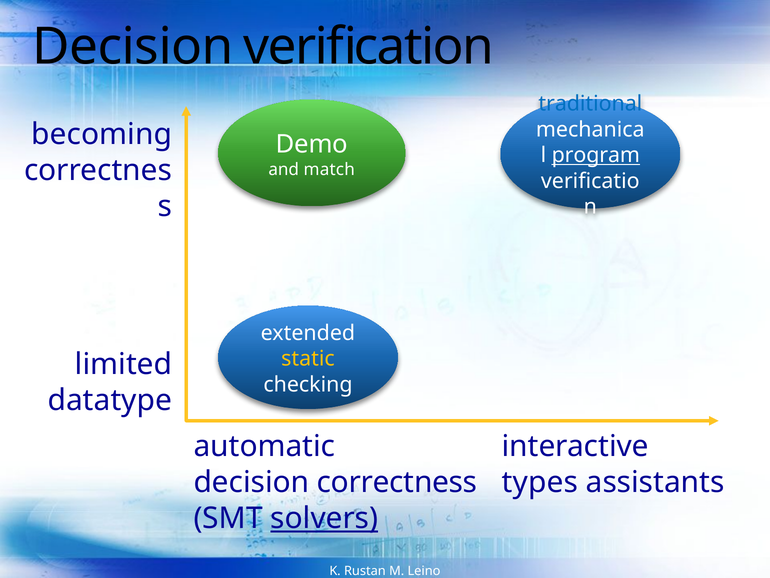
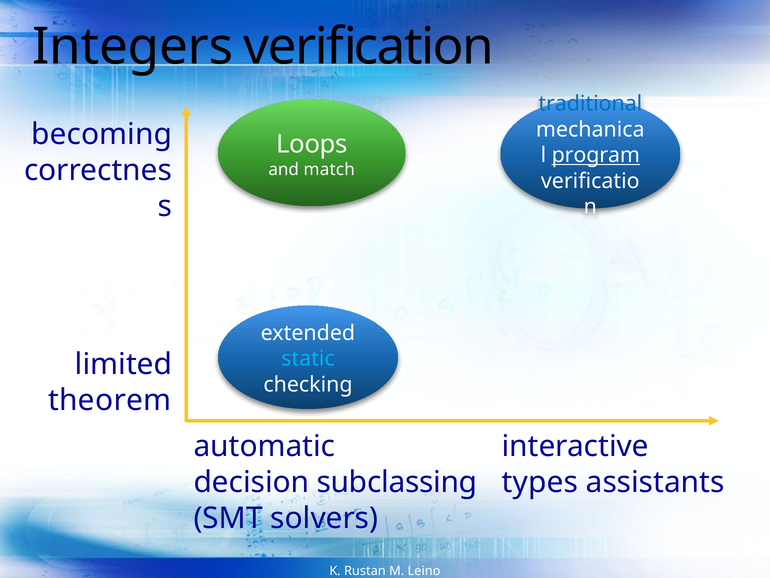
Decision: Decision -> Integers (133, 47)
Demo: Demo -> Loops (312, 144)
static colour: yellow -> light blue (308, 359)
datatype: datatype -> theorem (110, 400)
correctness: correctness -> subclassing (397, 482)
solvers underline: present -> none (324, 518)
